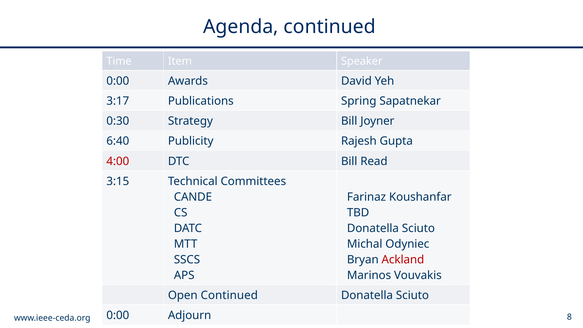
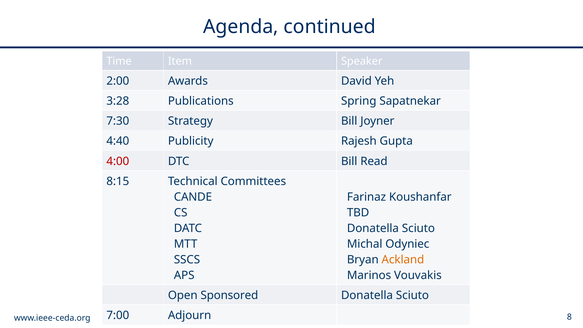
0:00: 0:00 -> 2:00 (118, 81)
3:17: 3:17 -> 3:28 (118, 101)
0:30: 0:30 -> 7:30 (118, 121)
6:40: 6:40 -> 4:40 (118, 141)
3:15: 3:15 -> 8:15 (118, 181)
Ackland colour: red -> orange (403, 260)
Open Continued: Continued -> Sponsored (229, 295)
0:00: 0:00 -> 7:00 (118, 315)
